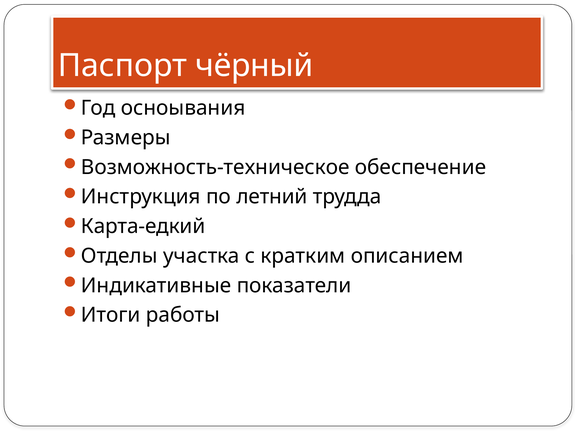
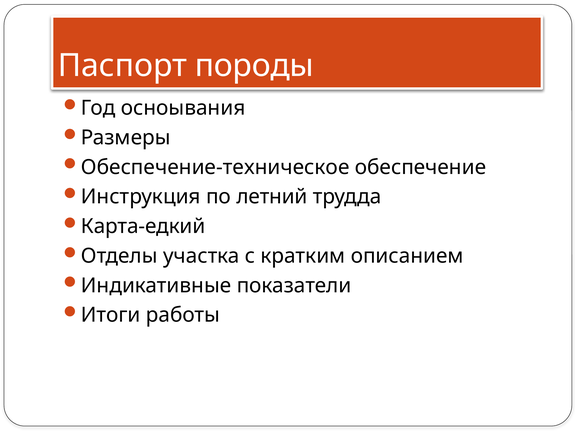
чёрный: чёрный -> породы (254, 66)
Возможность-техническое: Возможность-техническое -> Обеспечение-техническое (215, 167)
